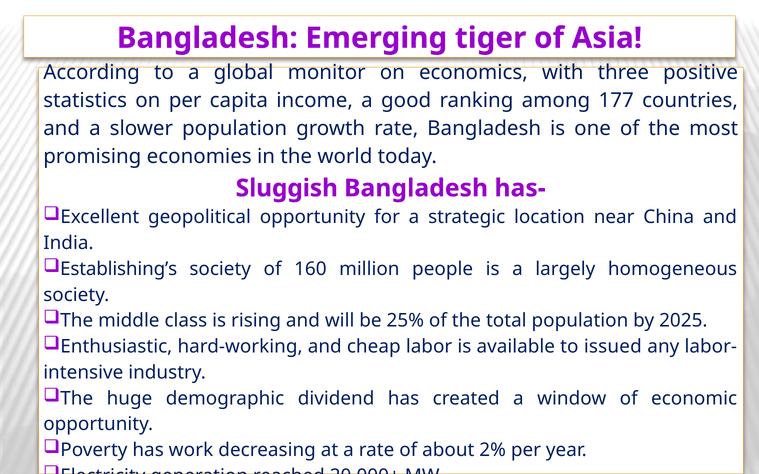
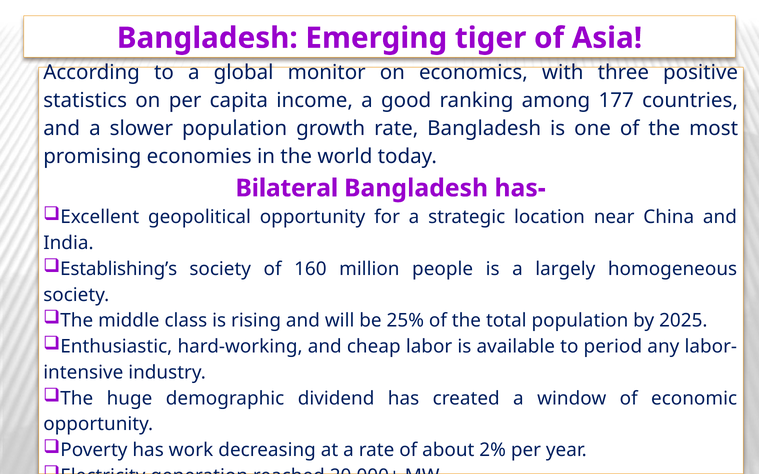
Sluggish: Sluggish -> Bilateral (287, 188)
issued: issued -> period (613, 347)
